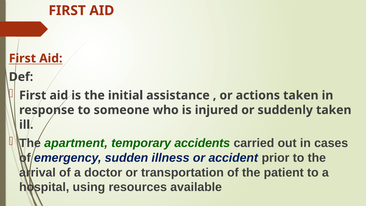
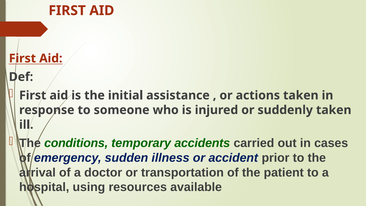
apartment: apartment -> conditions (76, 143)
